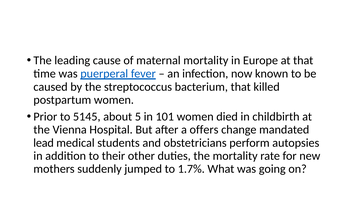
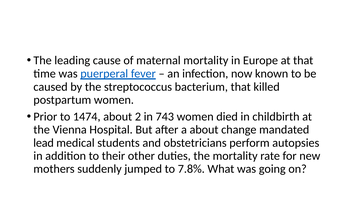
5145: 5145 -> 1474 (87, 117)
5: 5 -> 2 (138, 117)
101: 101 -> 743 (165, 117)
a offers: offers -> about (204, 130)
1.7%: 1.7% -> 7.8% (191, 169)
